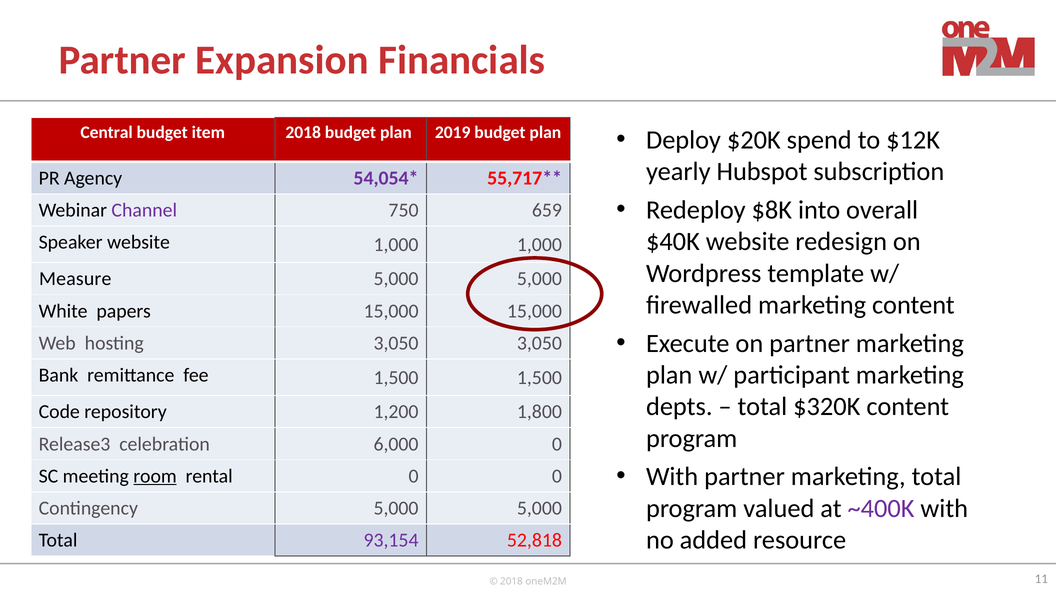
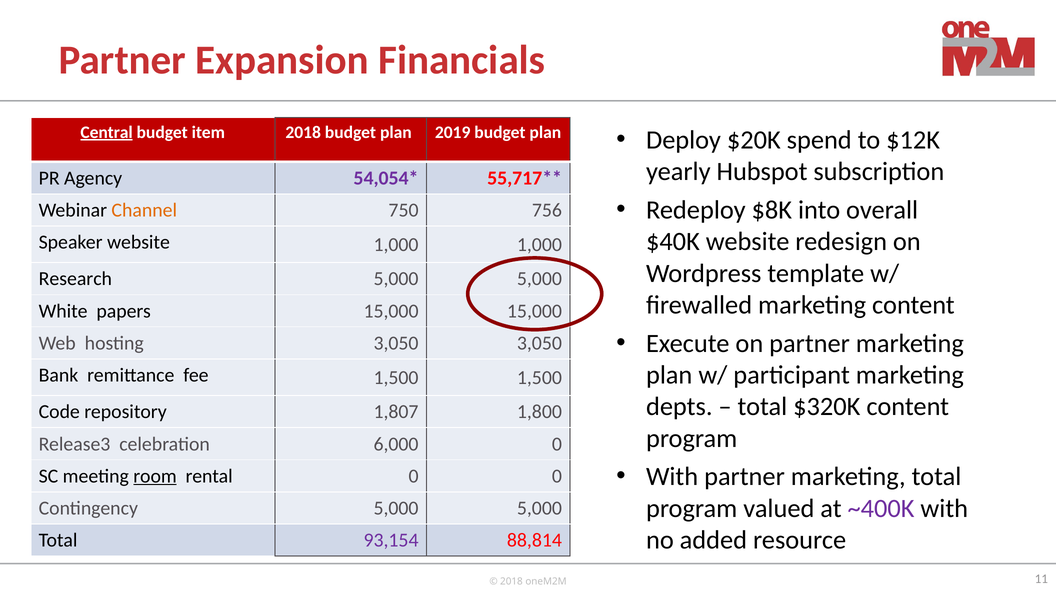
Central underline: none -> present (107, 132)
Channel colour: purple -> orange (144, 210)
659: 659 -> 756 (547, 210)
Measure: Measure -> Research (75, 279)
1,200: 1,200 -> 1,807 (396, 412)
52,818: 52,818 -> 88,814 (534, 540)
